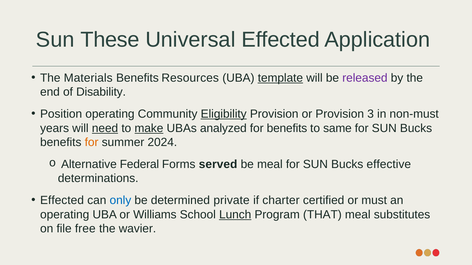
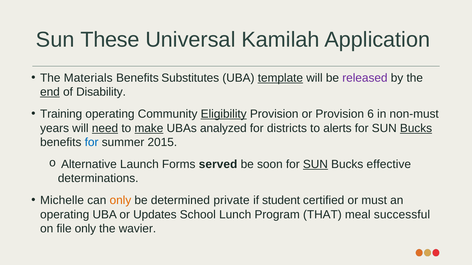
Universal Effected: Effected -> Kamilah (281, 40)
Resources: Resources -> Substitutes (190, 78)
end underline: none -> present (50, 92)
Position: Position -> Training (61, 114)
3: 3 -> 6 (371, 114)
for benefits: benefits -> districts (287, 128)
same: same -> alerts (337, 128)
Bucks underline: none -> present (416, 128)
for colour: orange -> blue (92, 143)
2024: 2024 -> 2015 (162, 143)
Federal: Federal -> Launch (139, 165)
be meal: meal -> soon (270, 165)
SUN underline: none -> present (315, 165)
Effected: Effected -> Michelle (62, 201)
only colour: blue -> orange (120, 201)
charter: charter -> student (281, 201)
Williams: Williams -> Updates (155, 215)
Lunch underline: present -> none (235, 215)
substitutes: substitutes -> successful (402, 215)
file free: free -> only (85, 229)
